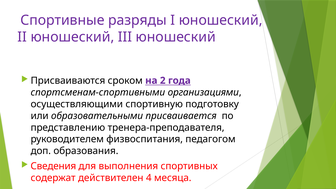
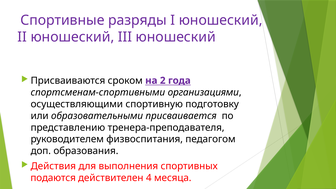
Сведения: Сведения -> Действия (53, 166)
содержат: содержат -> подаются (53, 178)
